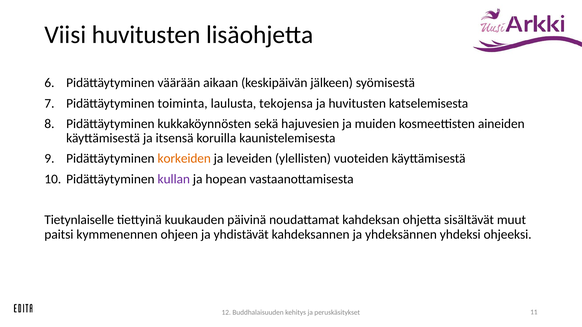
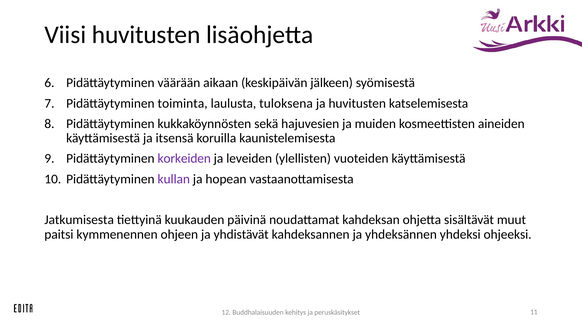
tekojensa: tekojensa -> tuloksena (286, 103)
korkeiden colour: orange -> purple (184, 159)
Tietynlaiselle: Tietynlaiselle -> Jatkumisesta (79, 220)
